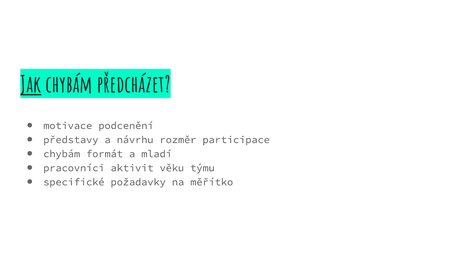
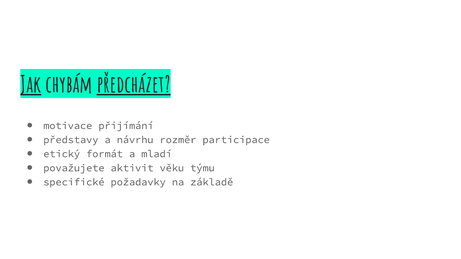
předcházet underline: none -> present (134, 85)
podcenění: podcenění -> přijímání (126, 126)
chybám: chybám -> etický (62, 154)
pracovníci: pracovníci -> považujete (74, 168)
měřítko: měřítko -> základě (212, 182)
